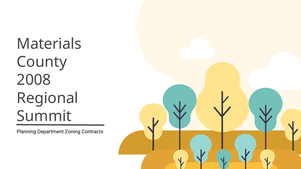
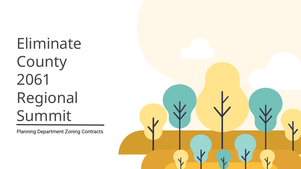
Materials: Materials -> Eliminate (49, 44)
2008: 2008 -> 2061 (34, 80)
